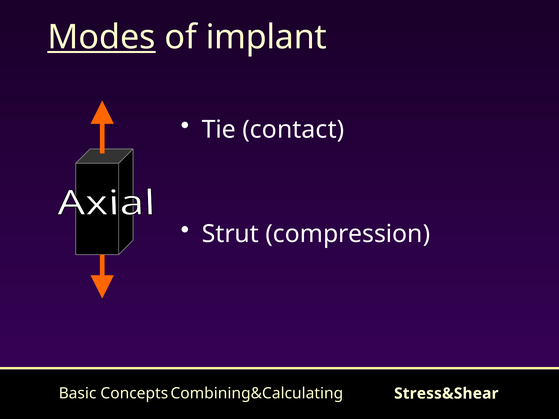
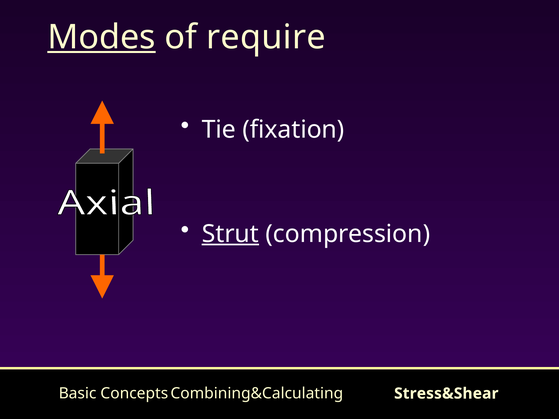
implant: implant -> require (266, 37)
contact: contact -> fixation (293, 130)
Strut underline: none -> present (230, 234)
